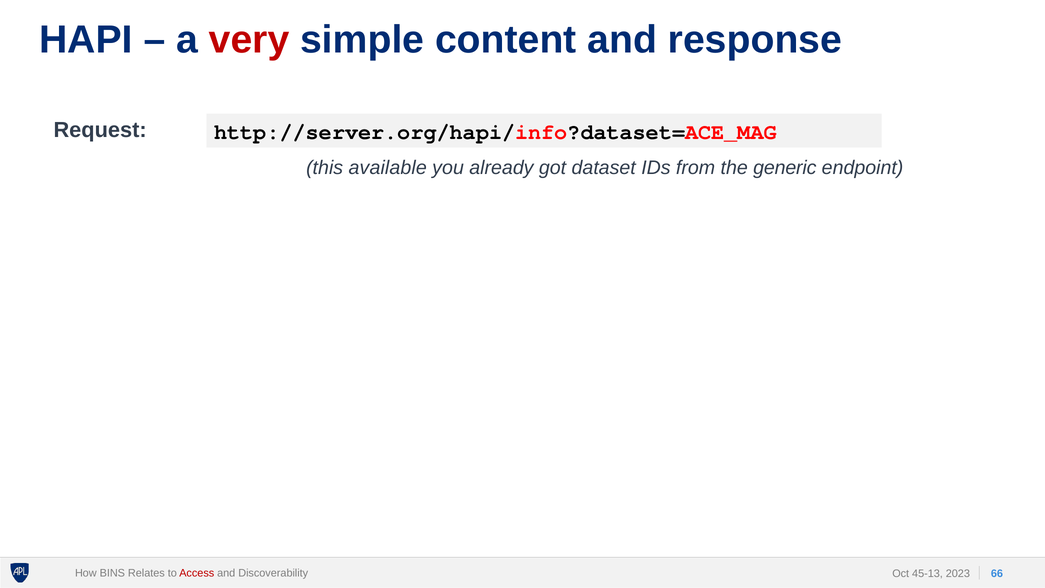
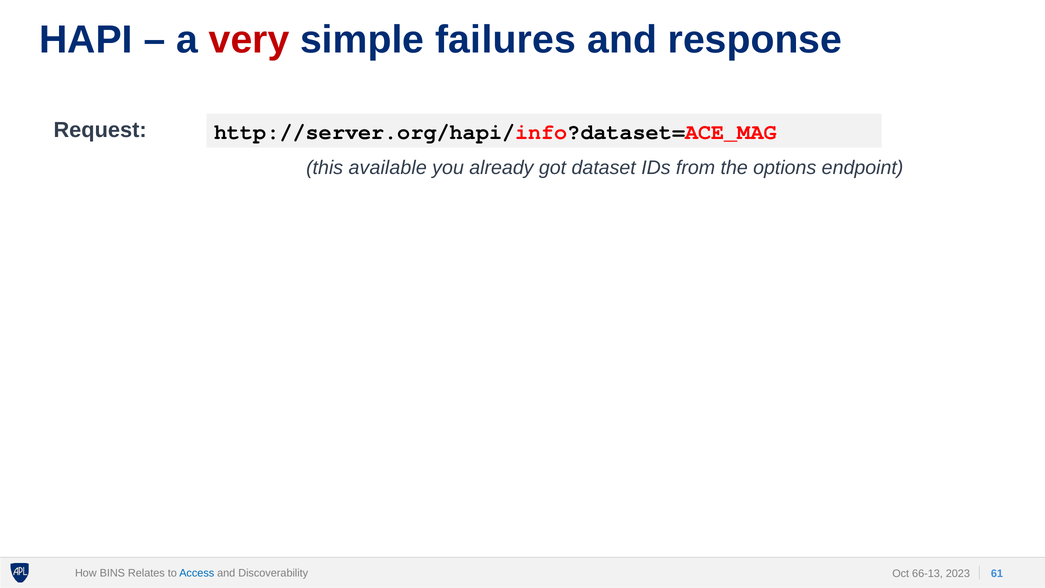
content: content -> failures (506, 40)
generic: generic -> options (785, 168)
Access colour: red -> blue (197, 573)
66: 66 -> 61 (997, 573)
45-13: 45-13 -> 66-13 (927, 573)
